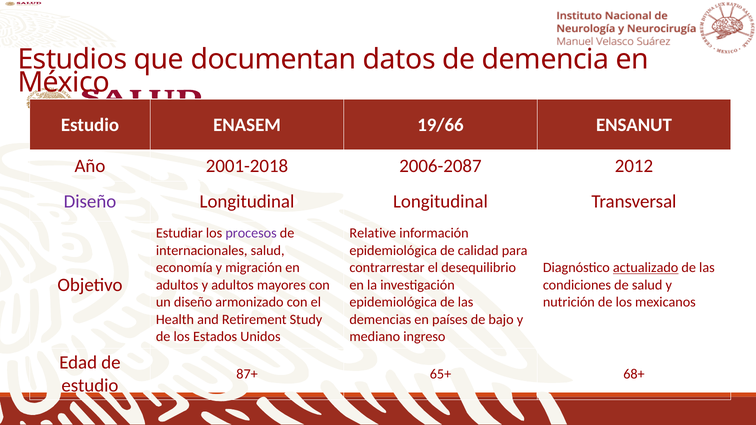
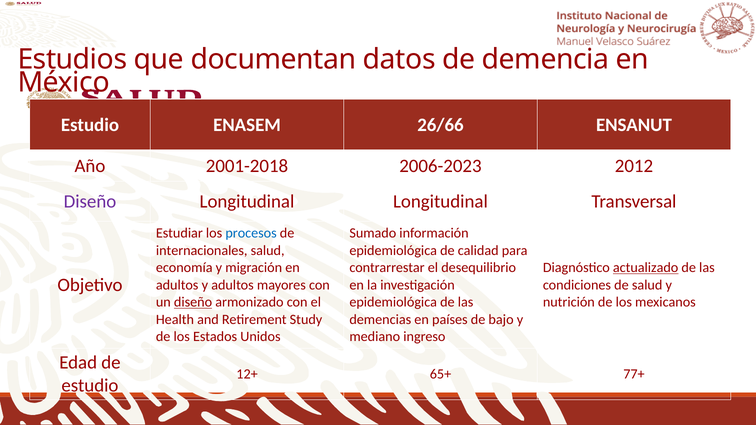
19/66: 19/66 -> 26/66 (440, 125)
2006-2087: 2006-2087 -> 2006-2023 (440, 166)
procesos colour: purple -> blue (251, 233)
Relative: Relative -> Sumado (373, 233)
diseño underline: none -> present (193, 302)
87+: 87+ -> 12+ (247, 374)
68+: 68+ -> 77+ (634, 374)
